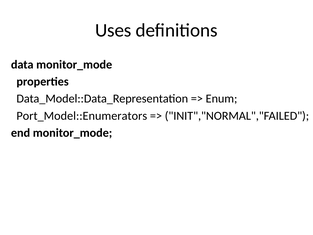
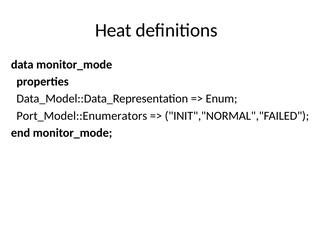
Uses: Uses -> Heat (113, 30)
